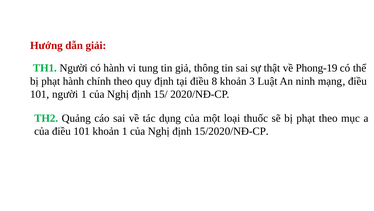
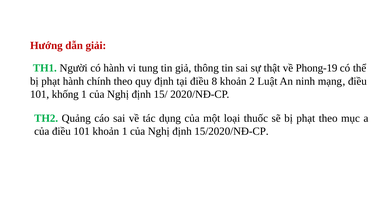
3: 3 -> 2 (252, 81)
101 người: người -> khống (65, 94)
